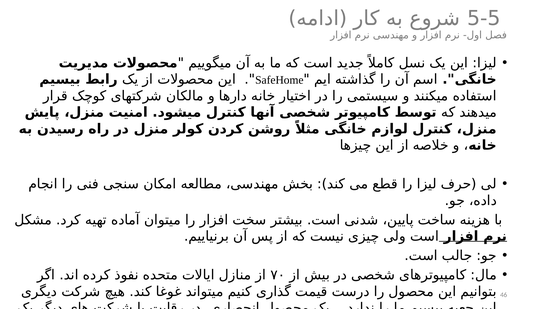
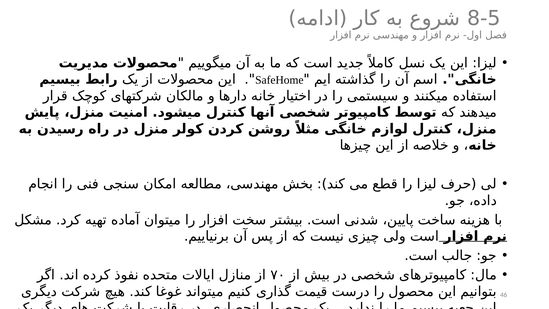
5-5: 5-5 -> 8-5 (484, 18)
